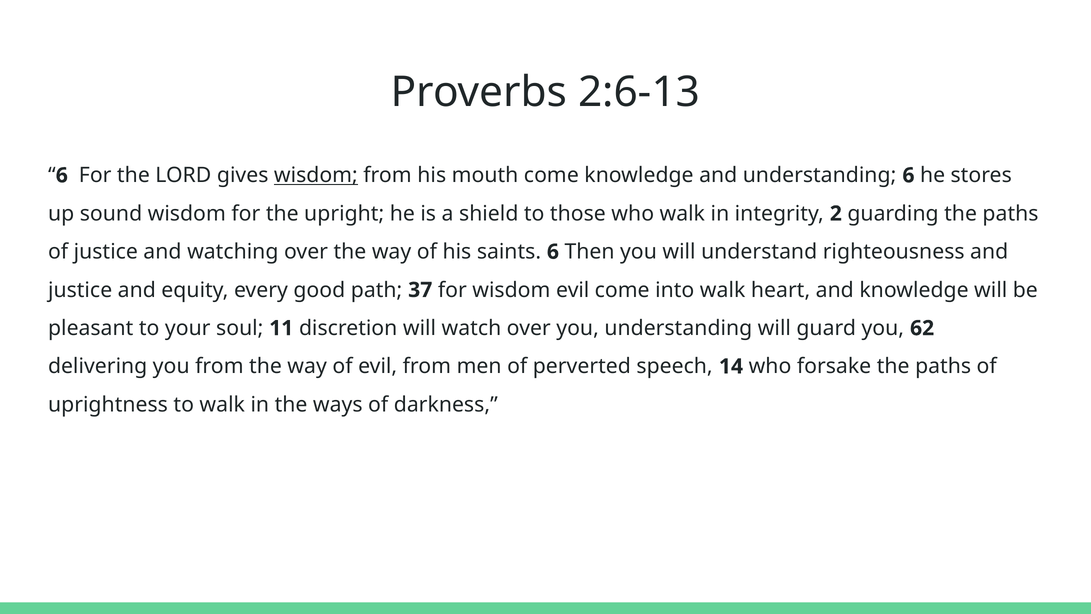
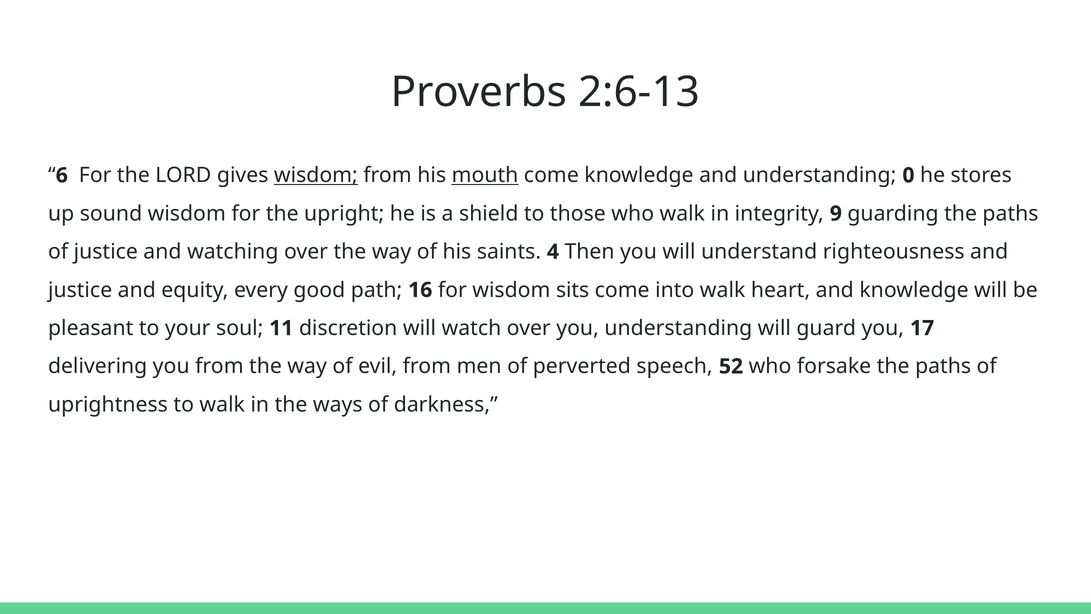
mouth underline: none -> present (485, 175)
understanding 6: 6 -> 0 (908, 175)
2: 2 -> 9 (836, 214)
saints 6: 6 -> 4 (553, 252)
37: 37 -> 16 (420, 290)
wisdom evil: evil -> sits (573, 290)
62: 62 -> 17 (922, 328)
14: 14 -> 52 (731, 366)
